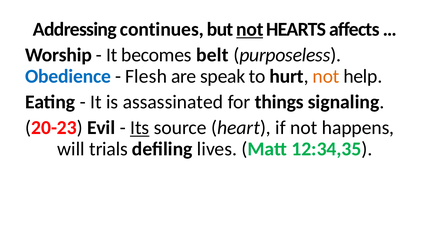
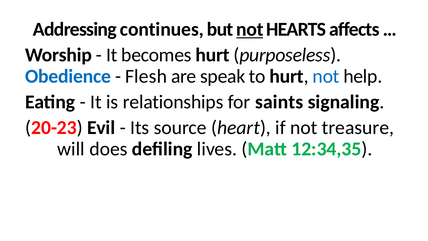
becomes belt: belt -> hurt (213, 55)
not colour: orange -> blue (326, 76)
assassinated: assassinated -> relationships (173, 102)
things: things -> saints (279, 102)
Its underline: present -> none (140, 128)
happens: happens -> treasure (358, 128)
trials: trials -> does (108, 149)
